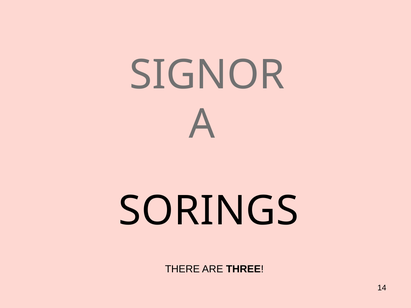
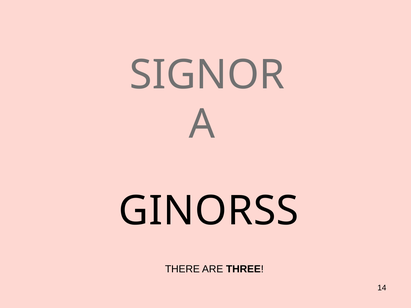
SORINGS: SORINGS -> GINORSS (209, 211)
